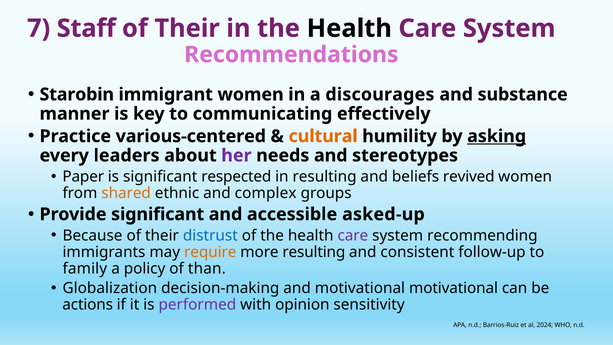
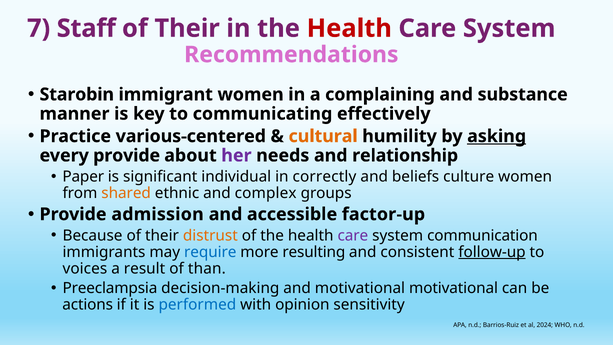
Health colour: black -> red (349, 28)
discourages: discourages -> complaining (380, 94)
every leaders: leaders -> provide (127, 155)
stereotypes: stereotypes -> relationship (405, 155)
respected: respected -> individual (236, 177)
in resulting: resulting -> correctly (324, 177)
revived: revived -> culture (469, 177)
Provide significant: significant -> admission (158, 214)
asked-up: asked-up -> factor-up (383, 214)
distrust colour: blue -> orange (210, 235)
recommending: recommending -> communication (482, 235)
require colour: orange -> blue (210, 252)
follow-up underline: none -> present (492, 252)
family: family -> voices (85, 268)
policy: policy -> result (145, 268)
Globalization: Globalization -> Preeclampsia (110, 288)
performed colour: purple -> blue (197, 305)
